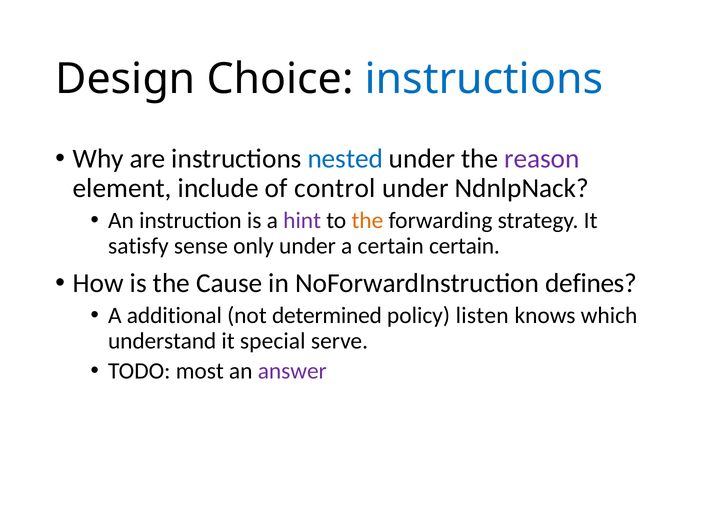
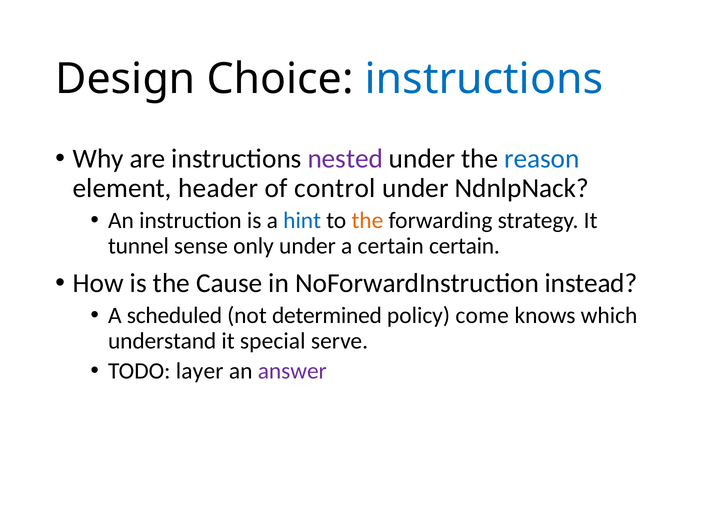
nested colour: blue -> purple (345, 158)
reason colour: purple -> blue (542, 158)
include: include -> header (218, 188)
hint colour: purple -> blue (302, 220)
satisfy: satisfy -> tunnel (138, 246)
defines: defines -> instead (591, 283)
additional: additional -> scheduled (174, 315)
listen: listen -> come (482, 315)
most: most -> layer (200, 371)
